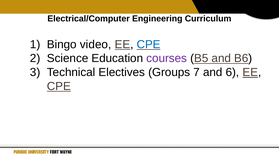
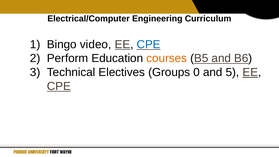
Science: Science -> Perform (68, 58)
courses colour: purple -> orange (167, 58)
7: 7 -> 0 (197, 72)
6: 6 -> 5 (232, 72)
